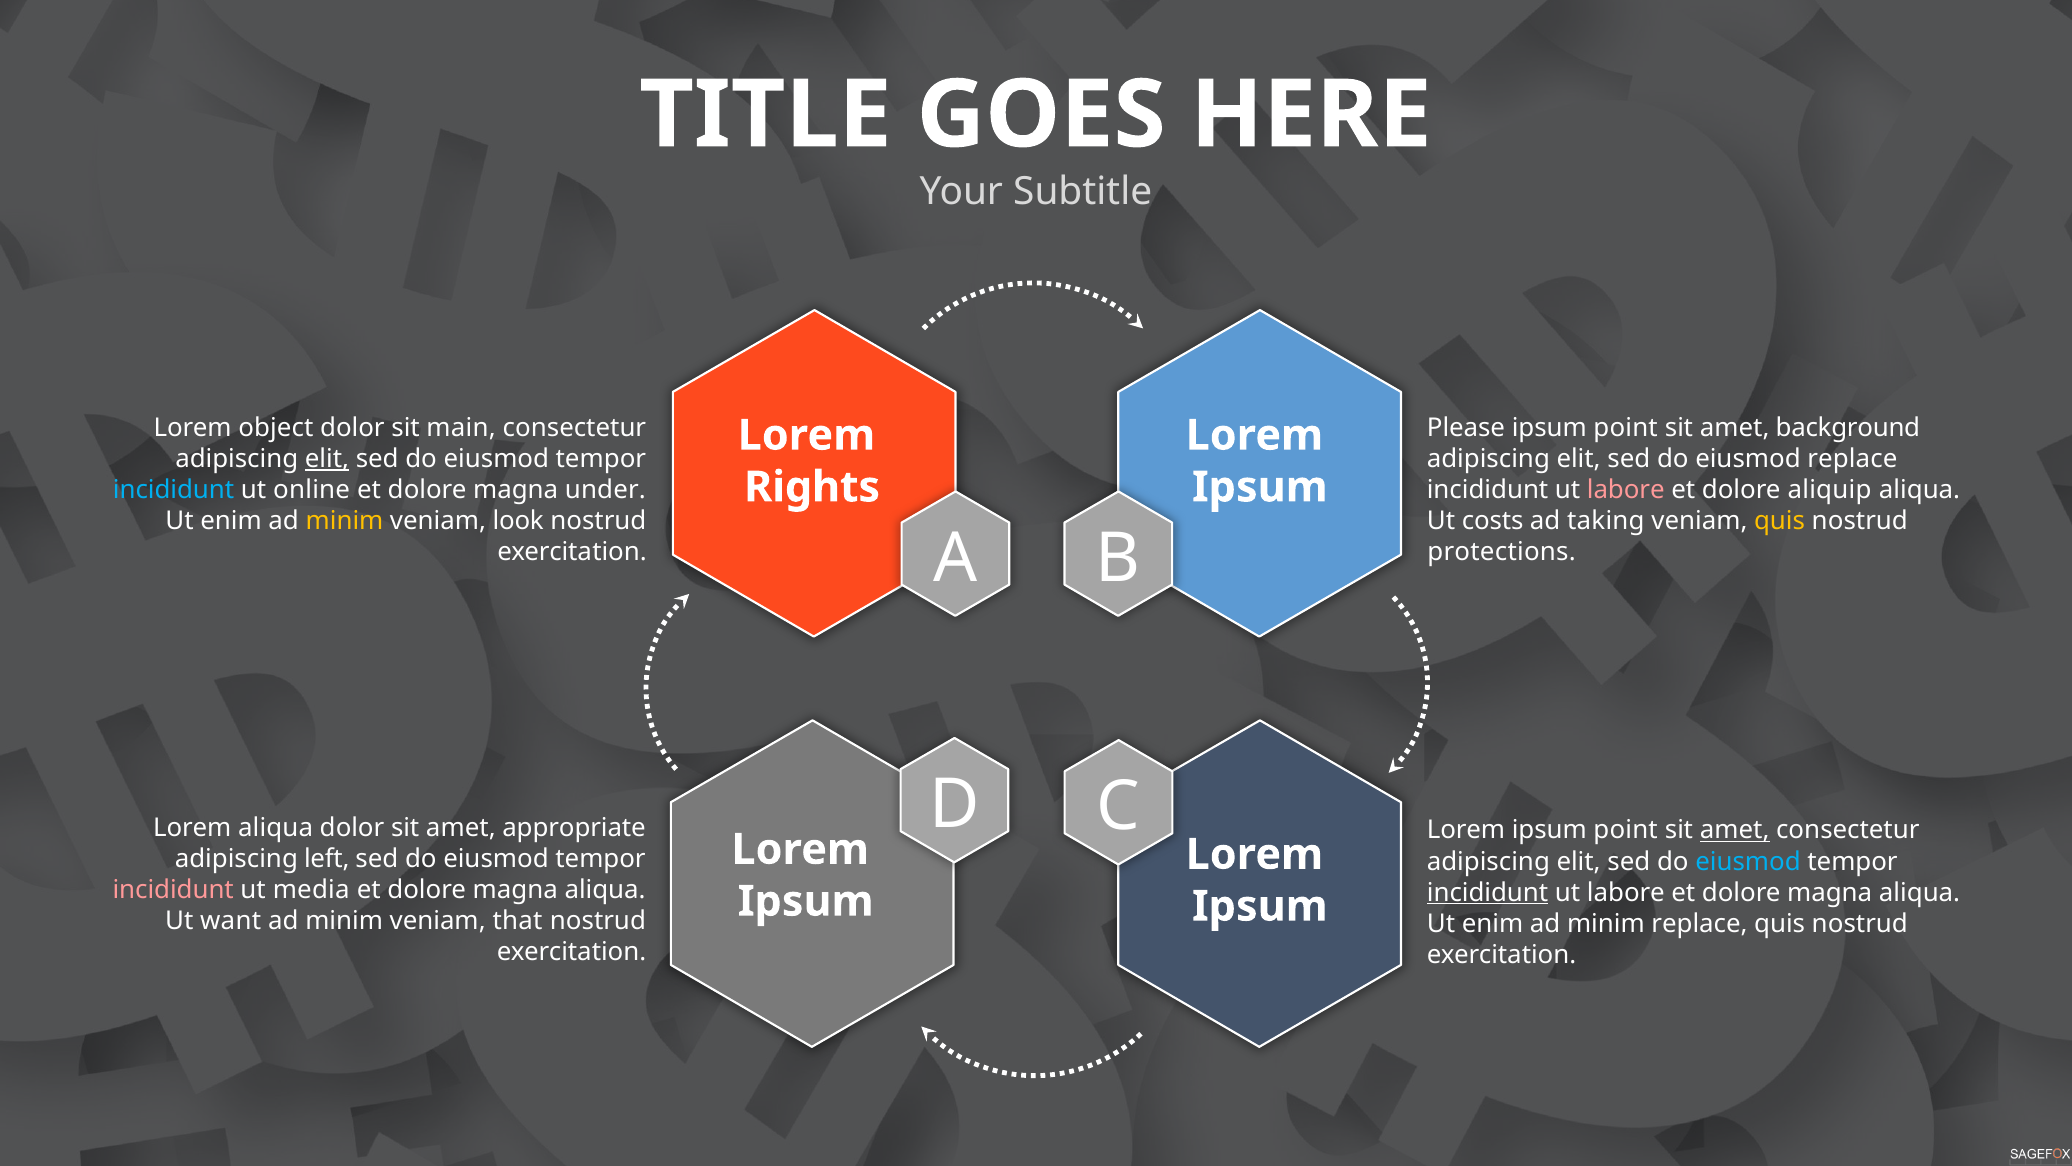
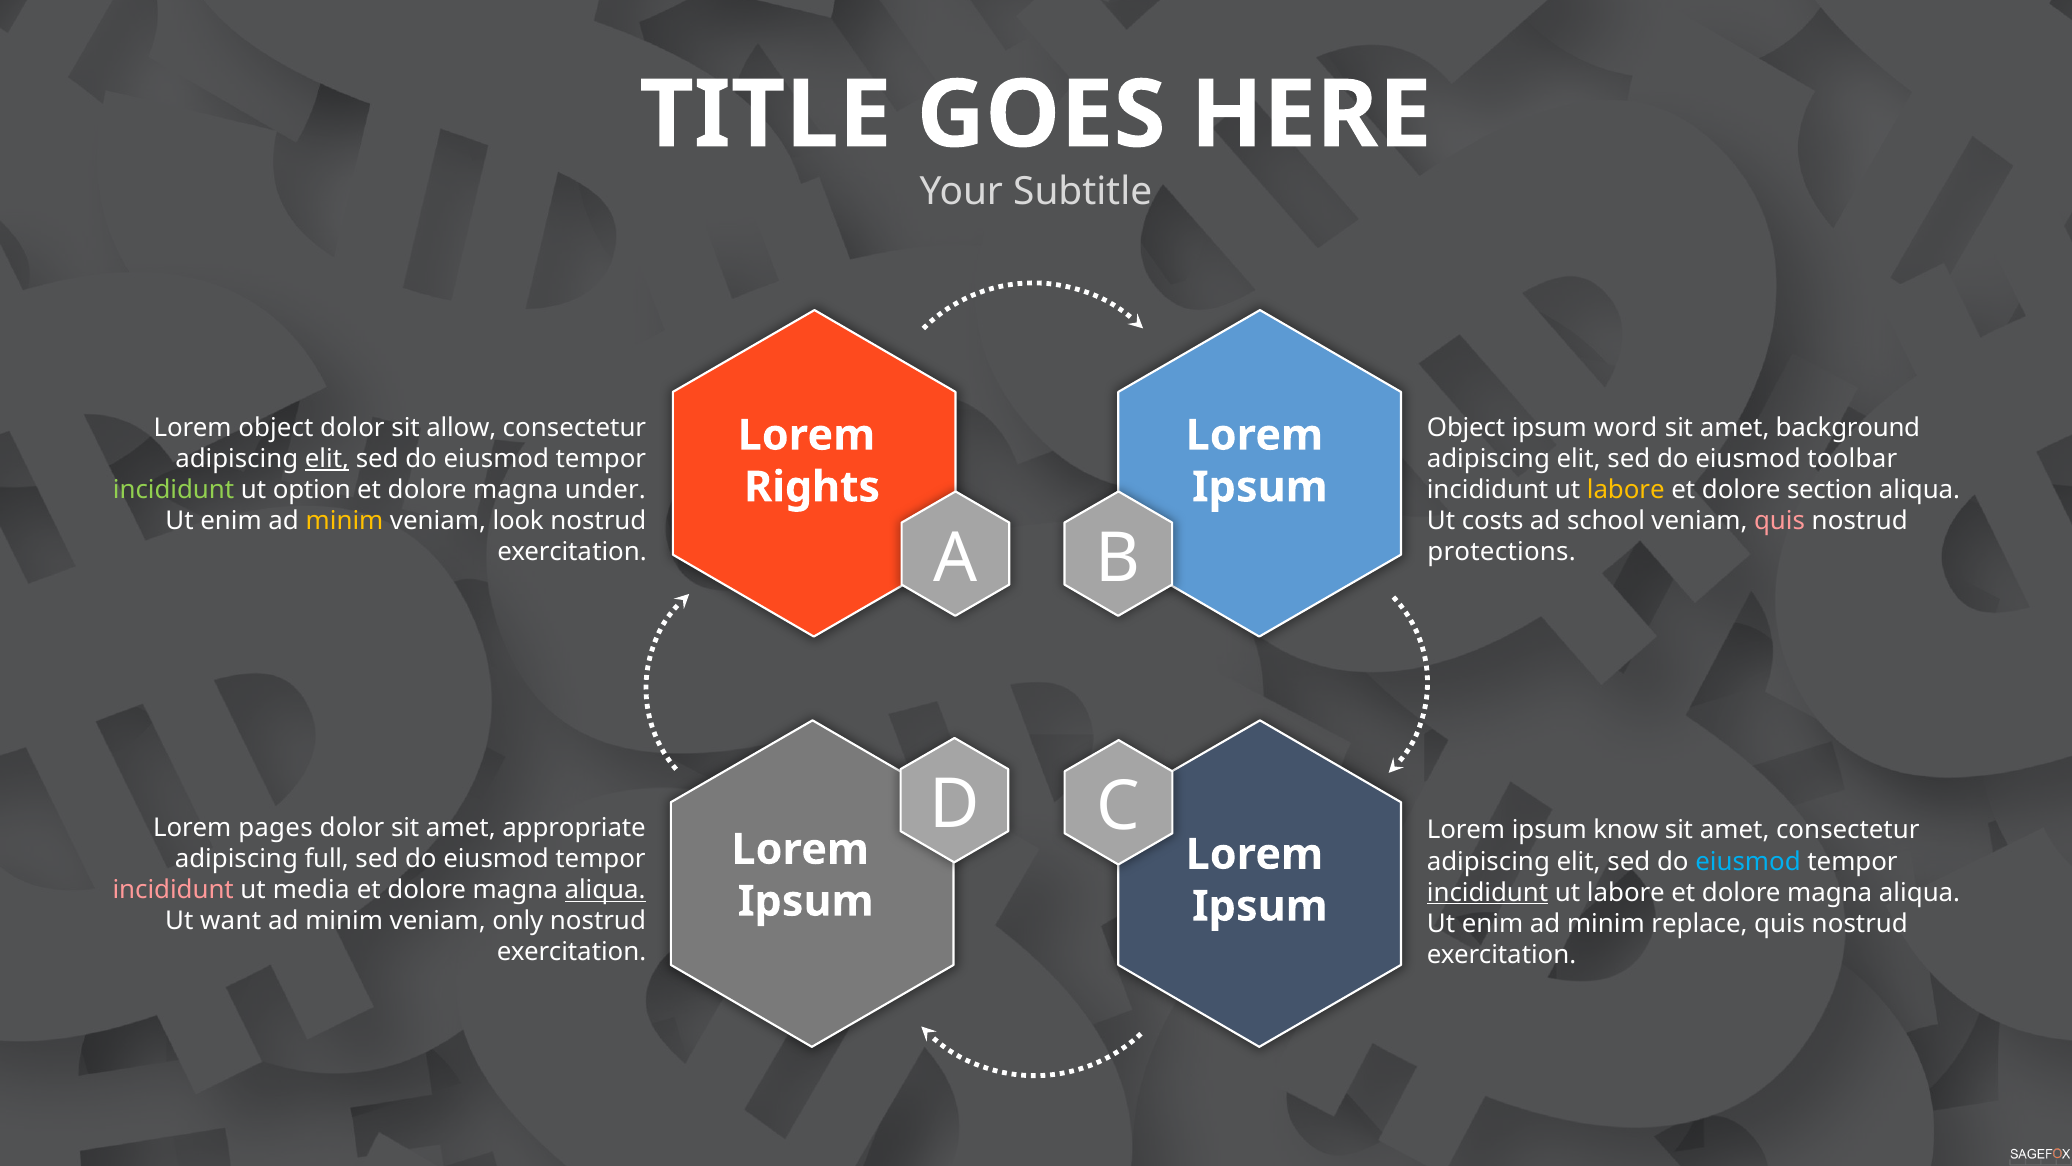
main: main -> allow (461, 427)
Please: Please -> Object (1466, 427)
point: point -> word (1626, 427)
eiusmod replace: replace -> toolbar (1852, 459)
incididunt colour: light blue -> light green (174, 490)
online: online -> option (312, 490)
labore colour: pink -> yellow (1626, 490)
aliquip: aliquip -> section (1830, 490)
taking: taking -> school (1606, 521)
quis colour: yellow -> pink (1780, 521)
Lorem aliqua: aliqua -> pages (275, 828)
Lorem ipsum point: point -> know (1626, 830)
amet underline: present -> none (1735, 830)
left: left -> full (327, 859)
aliqua underline: none -> present (605, 890)
that: that -> only (518, 921)
